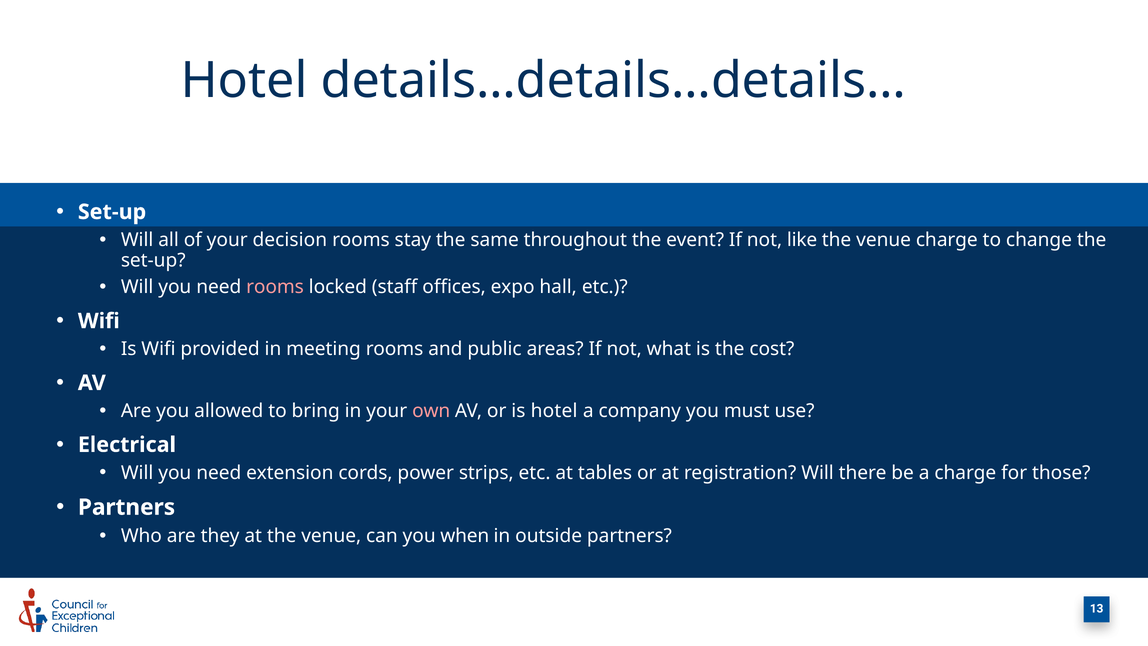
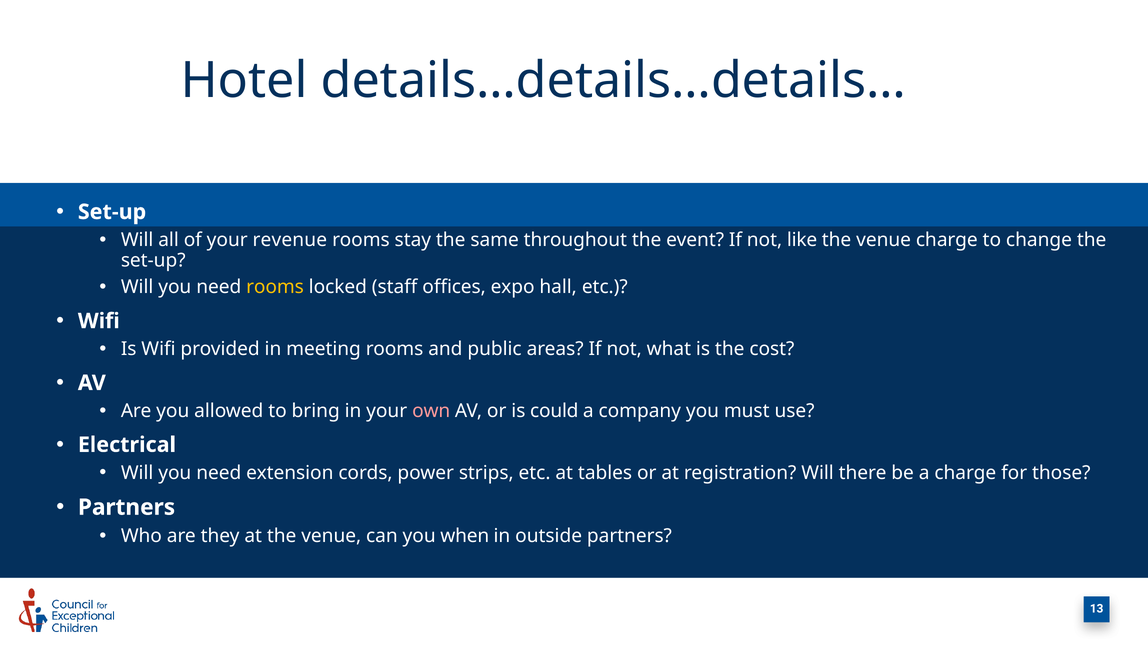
decision: decision -> revenue (290, 240)
rooms colour: pink -> yellow (275, 287)
is hotel: hotel -> could (554, 411)
